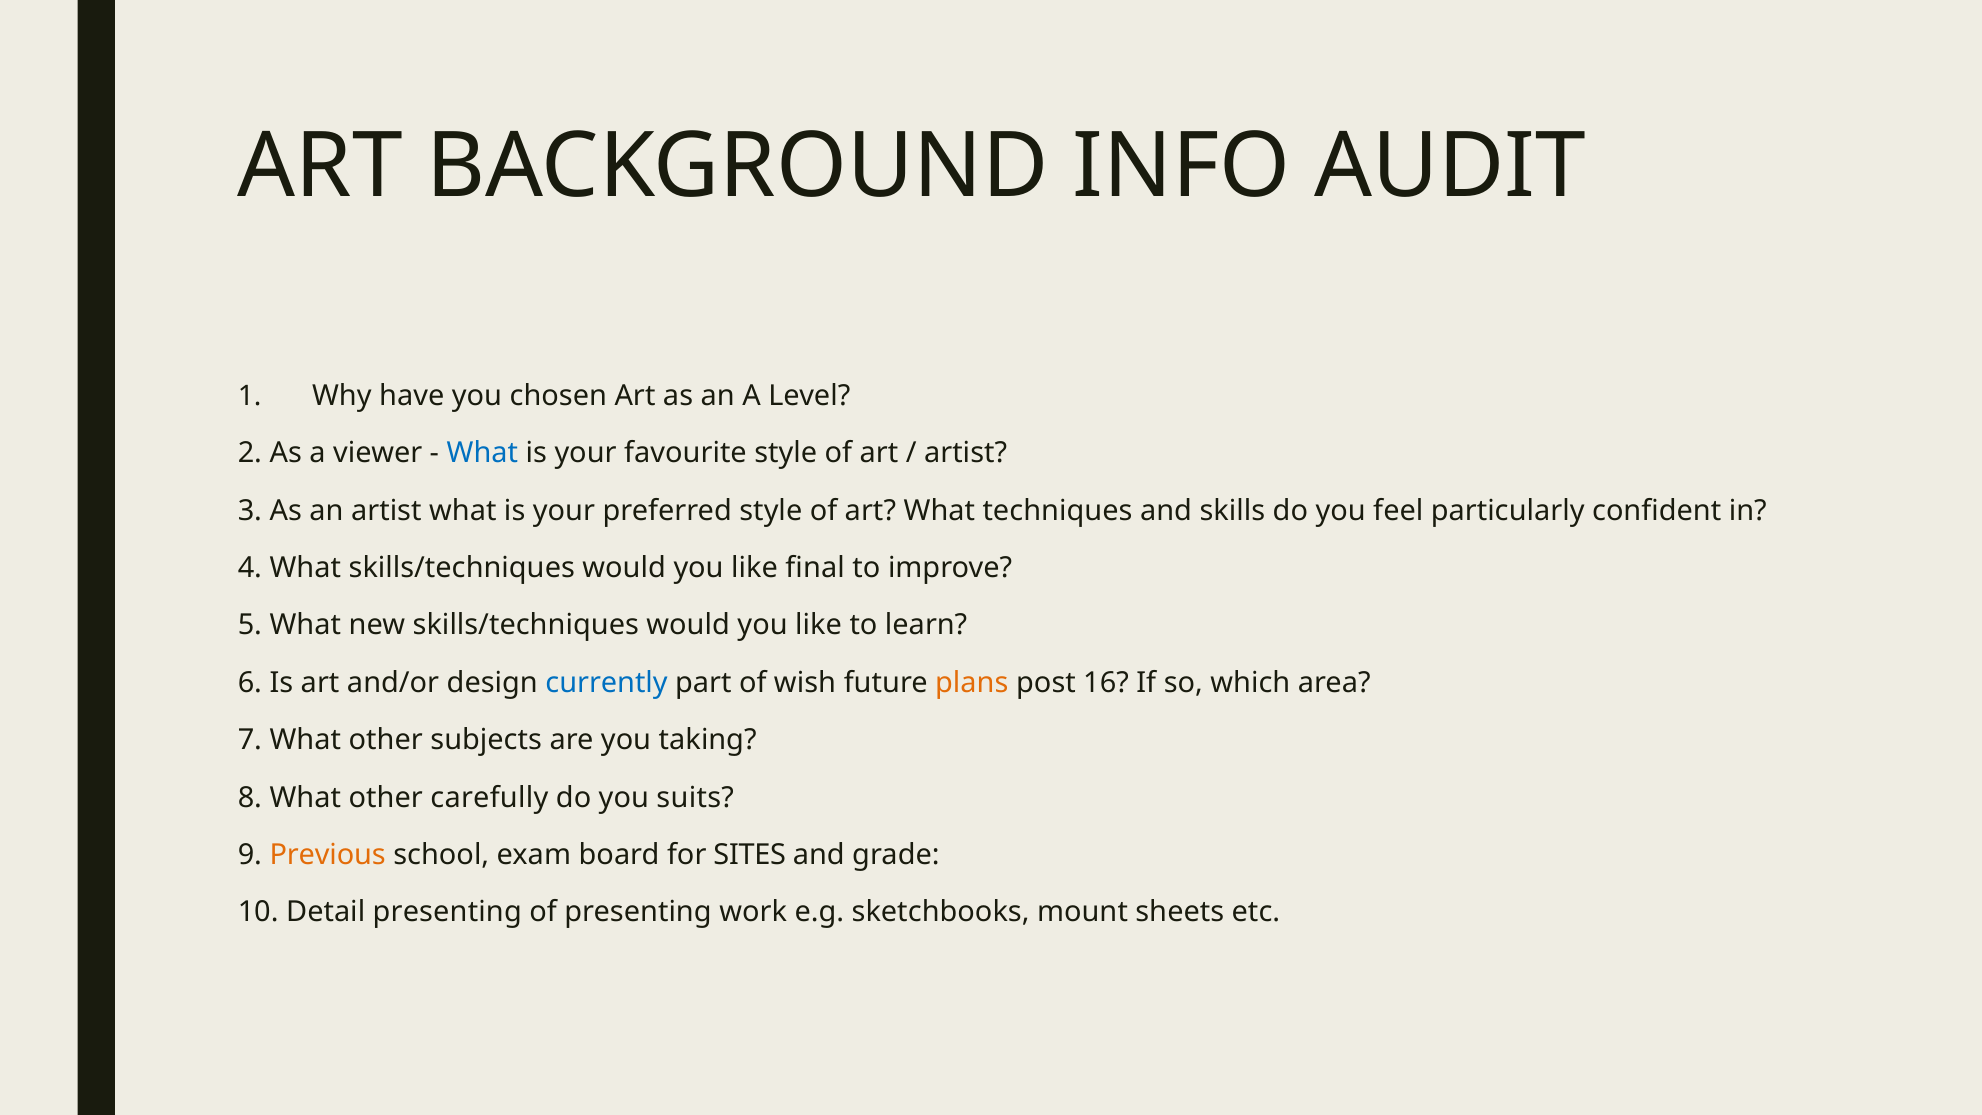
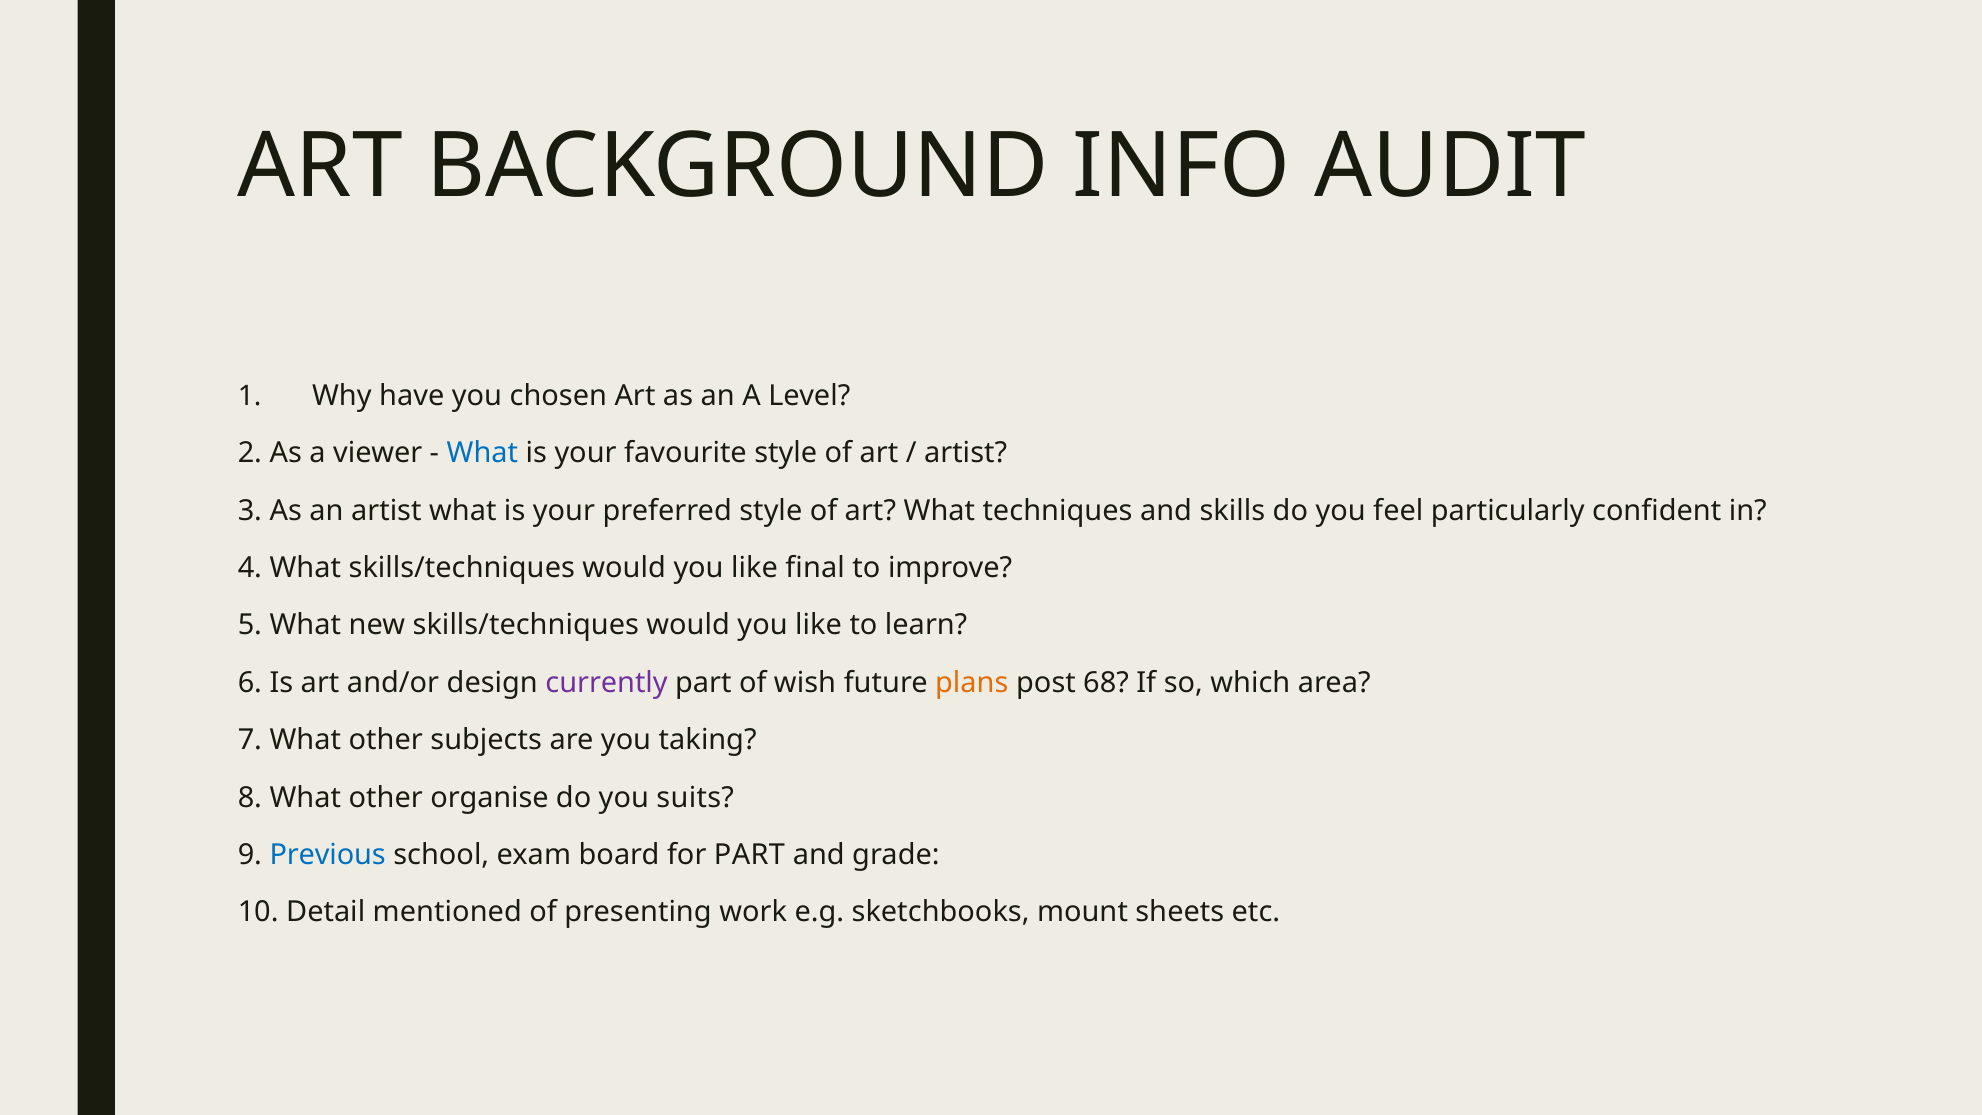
currently colour: blue -> purple (607, 683)
16: 16 -> 68 (1106, 683)
carefully: carefully -> organise (490, 797)
Previous colour: orange -> blue (328, 855)
for SITES: SITES -> PART (749, 855)
Detail presenting: presenting -> mentioned (447, 912)
